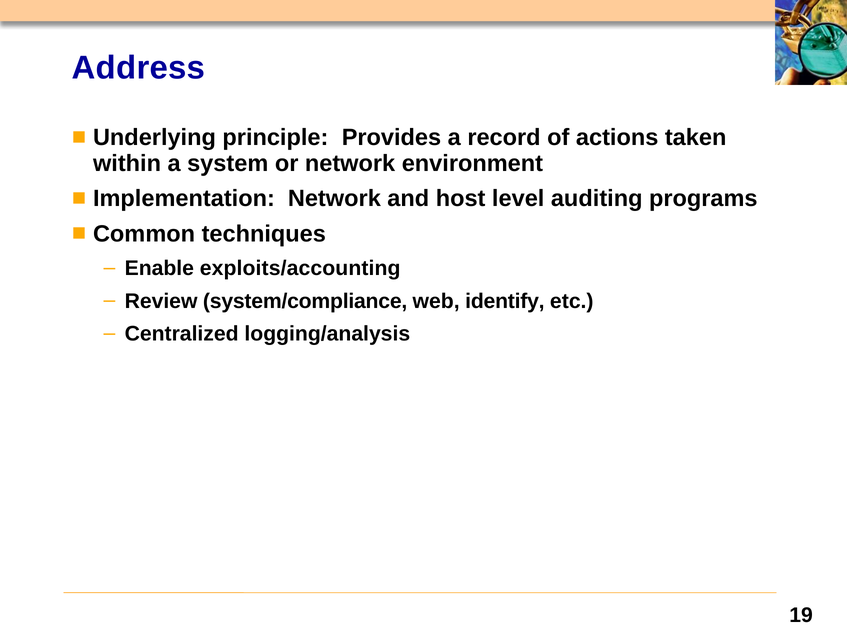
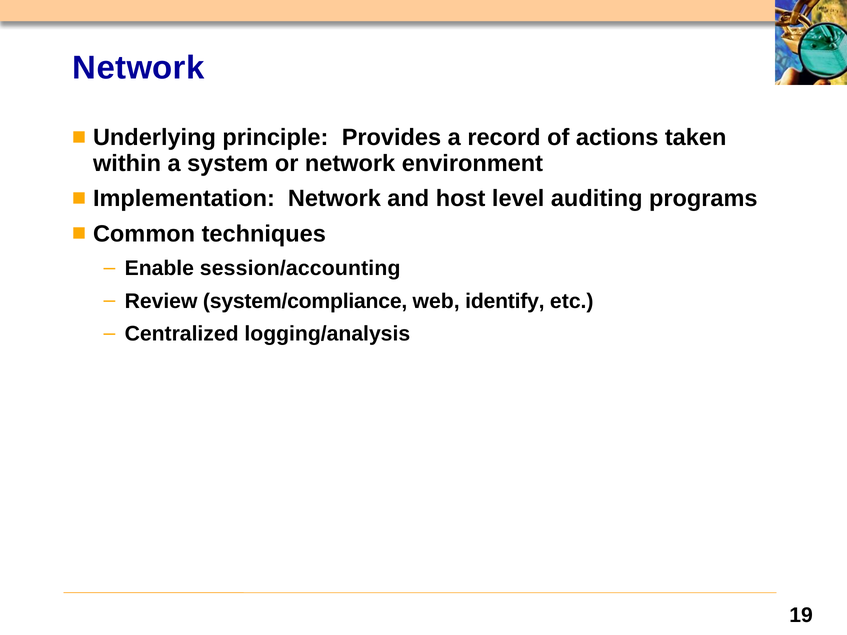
Address: Address -> Network (138, 68)
exploits/accounting: exploits/accounting -> session/accounting (300, 268)
